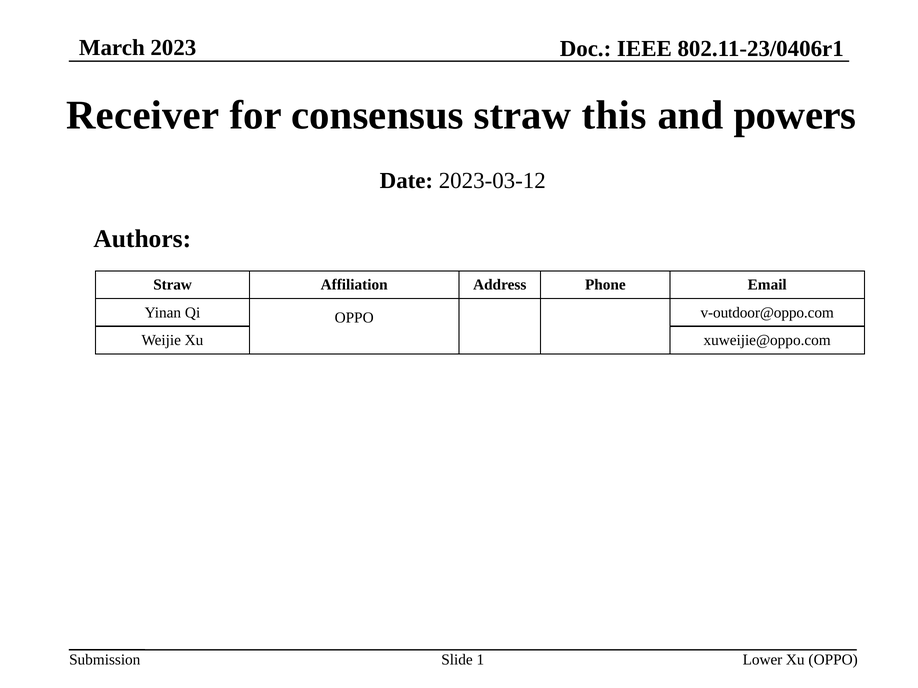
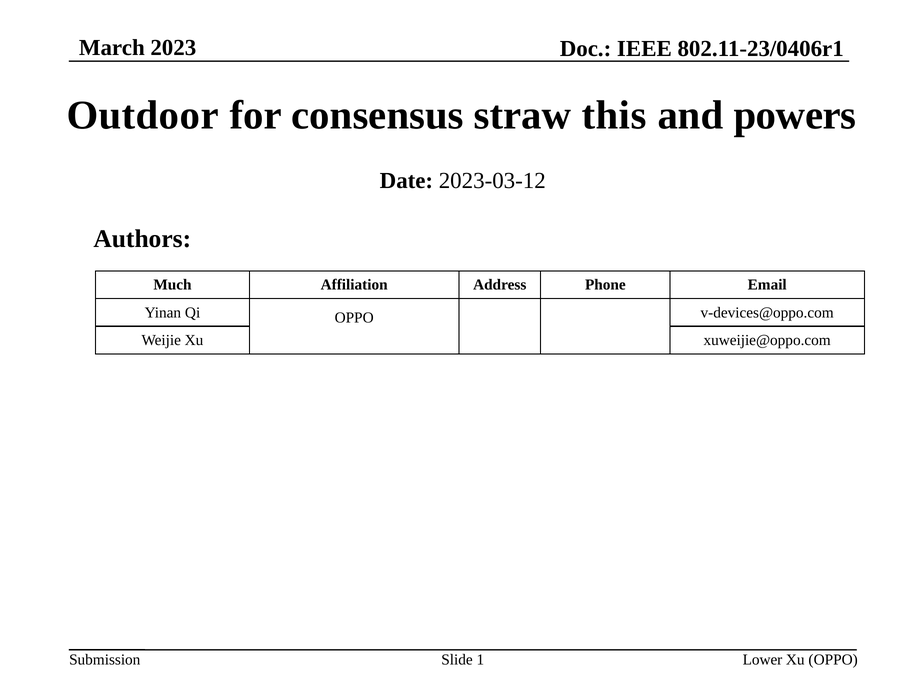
Receiver: Receiver -> Outdoor (143, 115)
Straw: Straw -> Much (173, 285)
v-outdoor@oppo.com: v-outdoor@oppo.com -> v-devices@oppo.com (767, 313)
